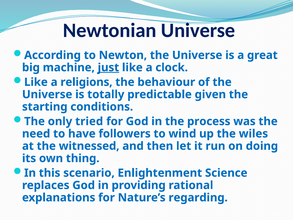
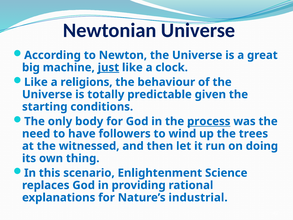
tried: tried -> body (89, 121)
process underline: none -> present (209, 121)
wiles: wiles -> trees (253, 134)
regarding: regarding -> industrial (198, 197)
